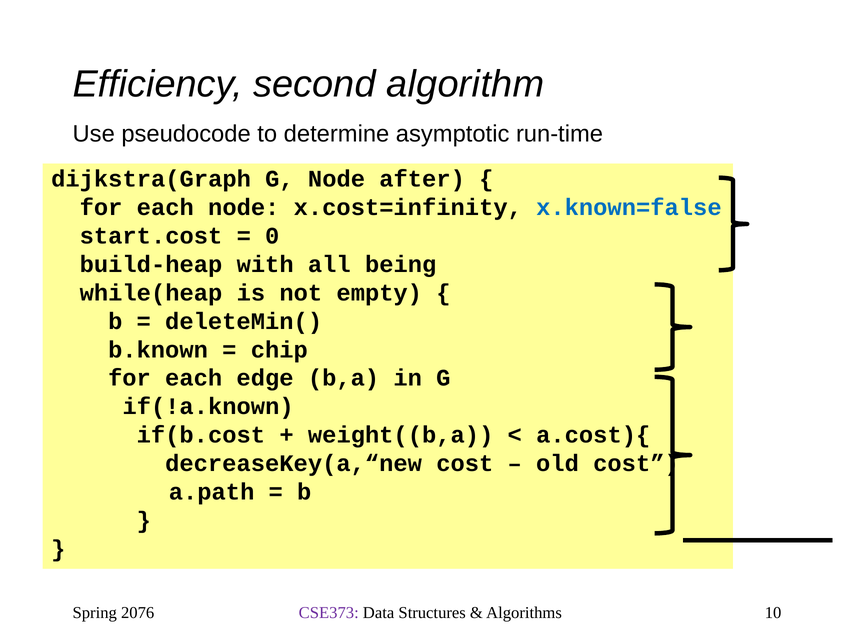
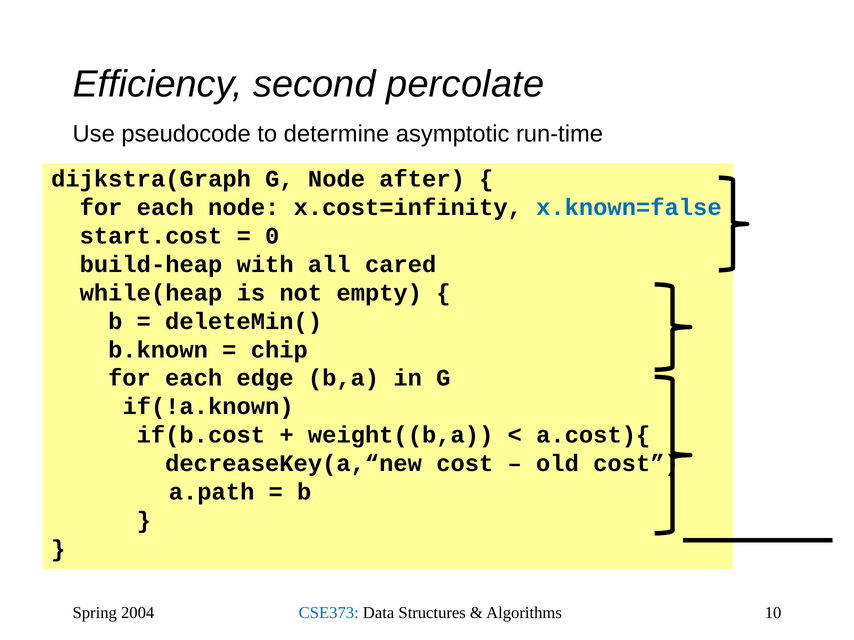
algorithm: algorithm -> percolate (465, 84)
being: being -> cared (401, 265)
2076: 2076 -> 2004 (138, 613)
CSE373 colour: purple -> blue (329, 613)
